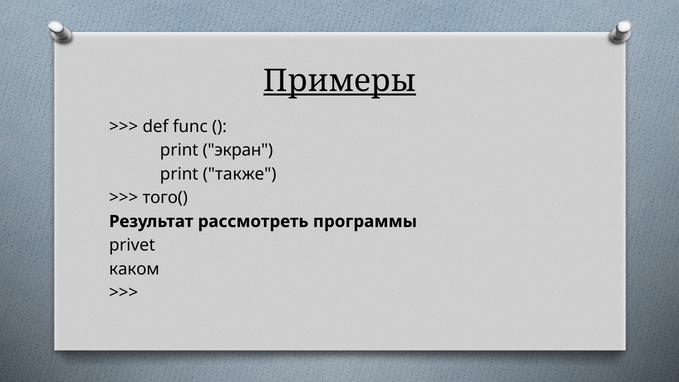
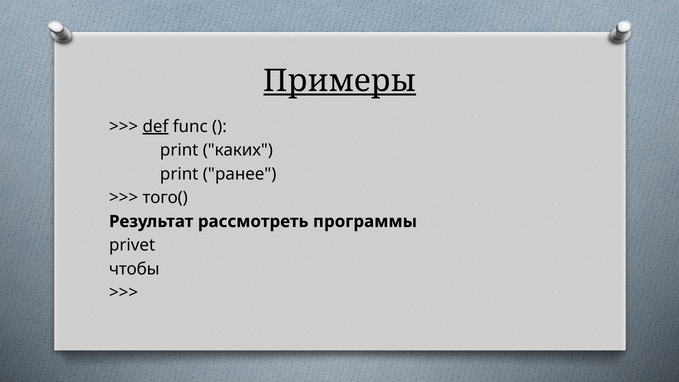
def underline: none -> present (155, 126)
экран: экран -> каких (238, 150)
также: также -> ранее (240, 174)
каком: каком -> чтобы (134, 269)
